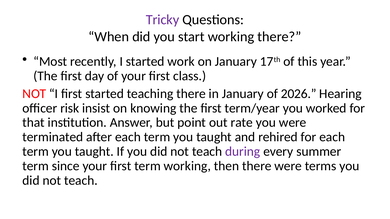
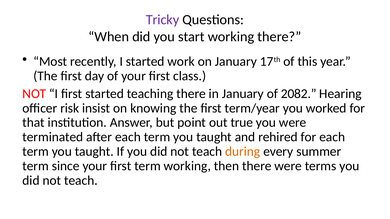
2026: 2026 -> 2082 (299, 94)
rate: rate -> true (242, 123)
during colour: purple -> orange (243, 152)
